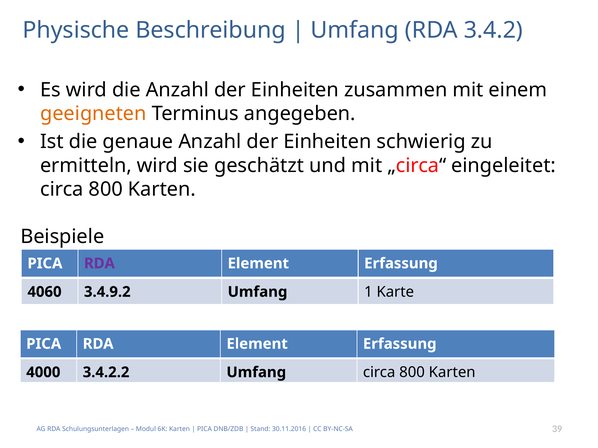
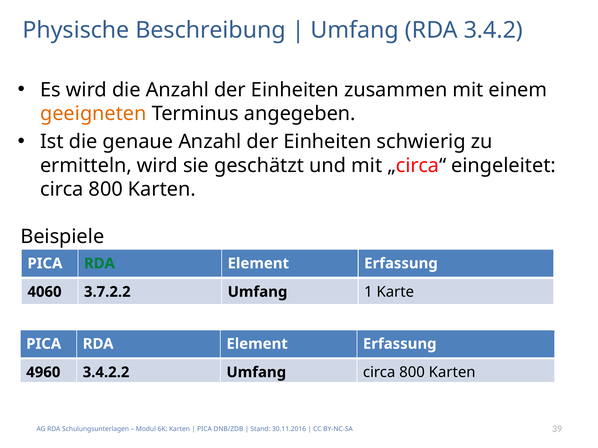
RDA colour: purple -> green (99, 264)
3.4.9.2: 3.4.9.2 -> 3.7.2.2 (107, 292)
4000: 4000 -> 4960 (43, 373)
